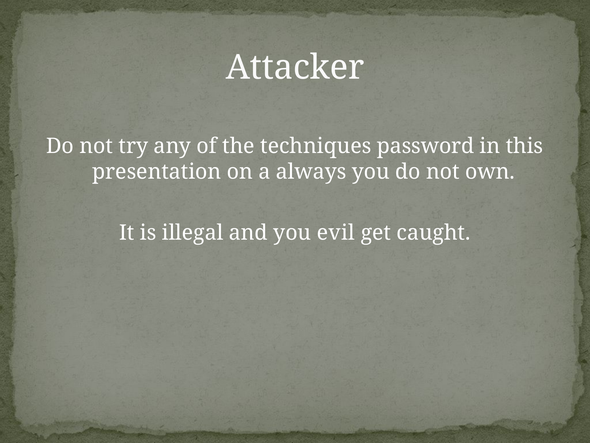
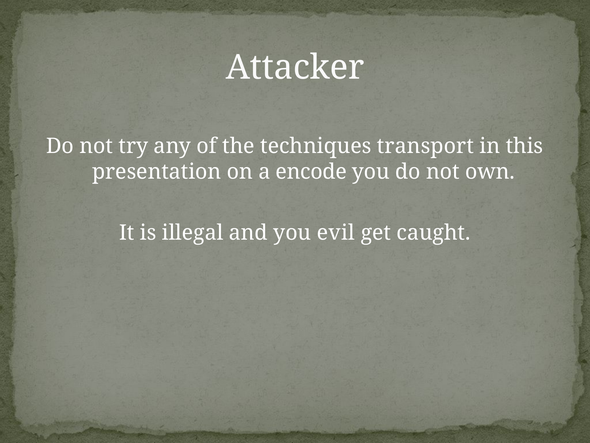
password: password -> transport (425, 146)
always: always -> encode (311, 172)
